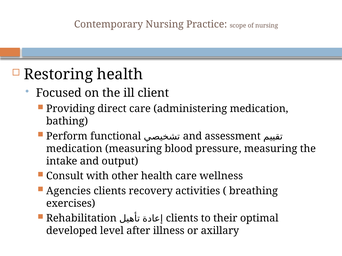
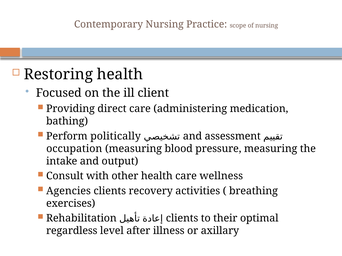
functional: functional -> politically (116, 136)
medication: medication -> occupation (74, 149)
developed: developed -> regardless (72, 231)
